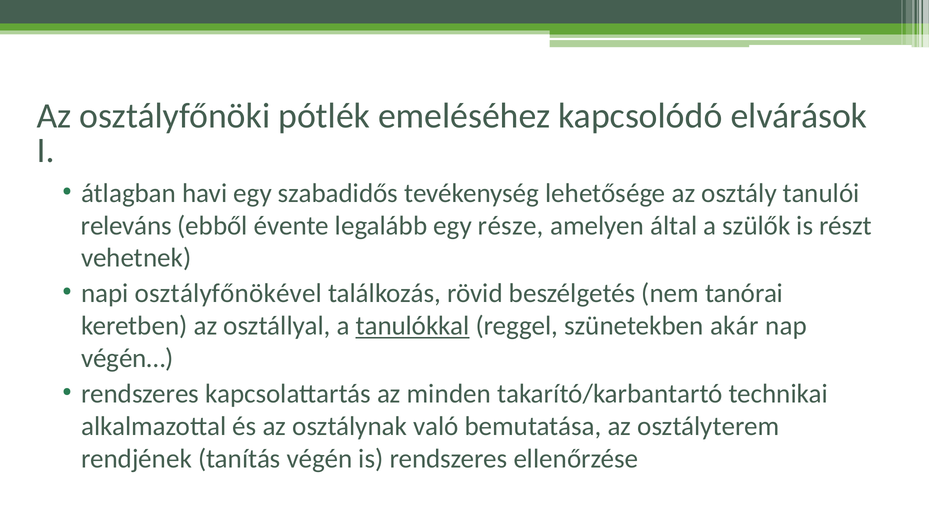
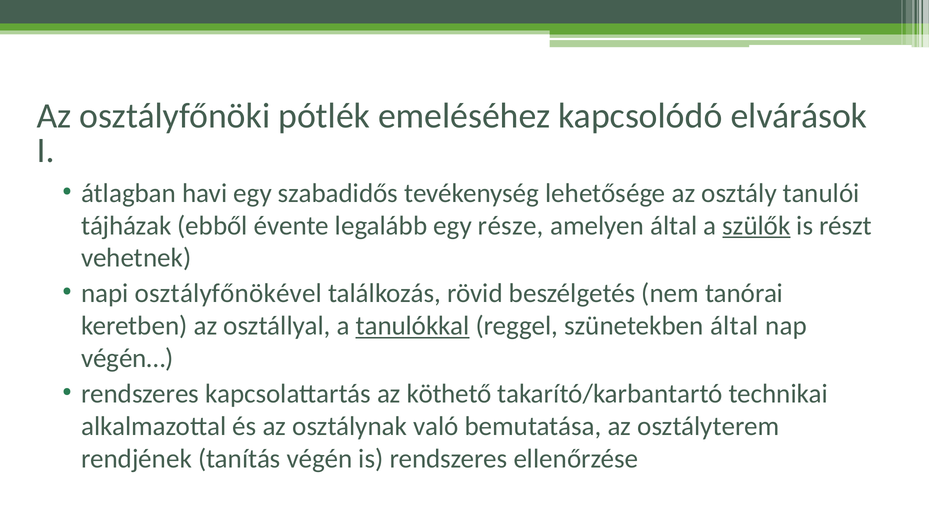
releváns: releváns -> tájházak (126, 225)
szülők underline: none -> present (756, 225)
szünetekben akár: akár -> által (734, 326)
minden: minden -> köthető (449, 393)
